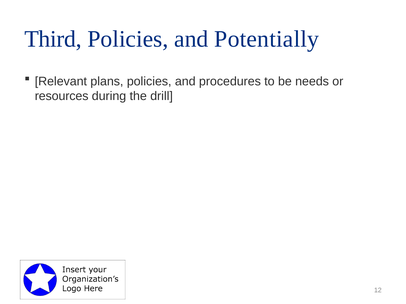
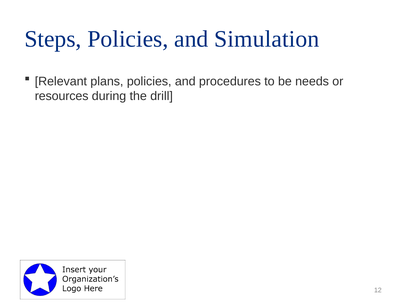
Third: Third -> Steps (53, 39)
Potentially: Potentially -> Simulation (267, 39)
